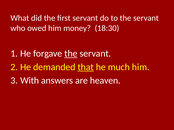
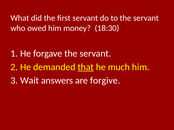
the underline: present -> none (71, 54)
With: With -> Wait (30, 81)
heaven: heaven -> forgive (105, 81)
